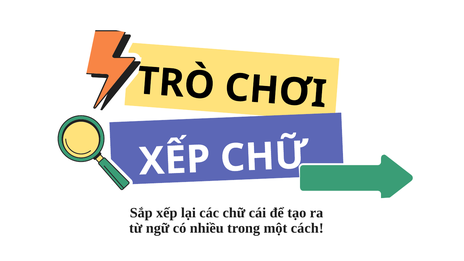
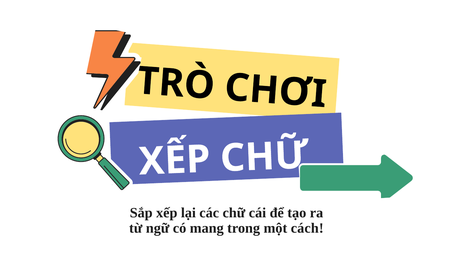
nhiều: nhiều -> mang (207, 228)
